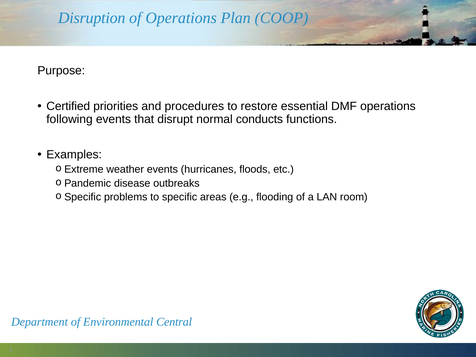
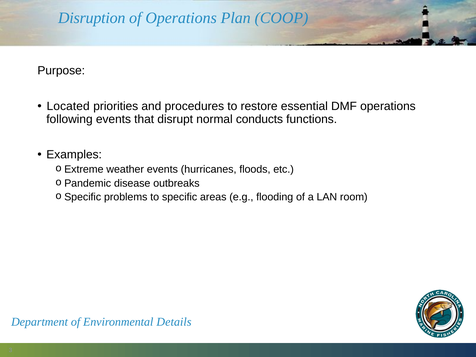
Certified: Certified -> Located (68, 106)
Central: Central -> Details (174, 322)
